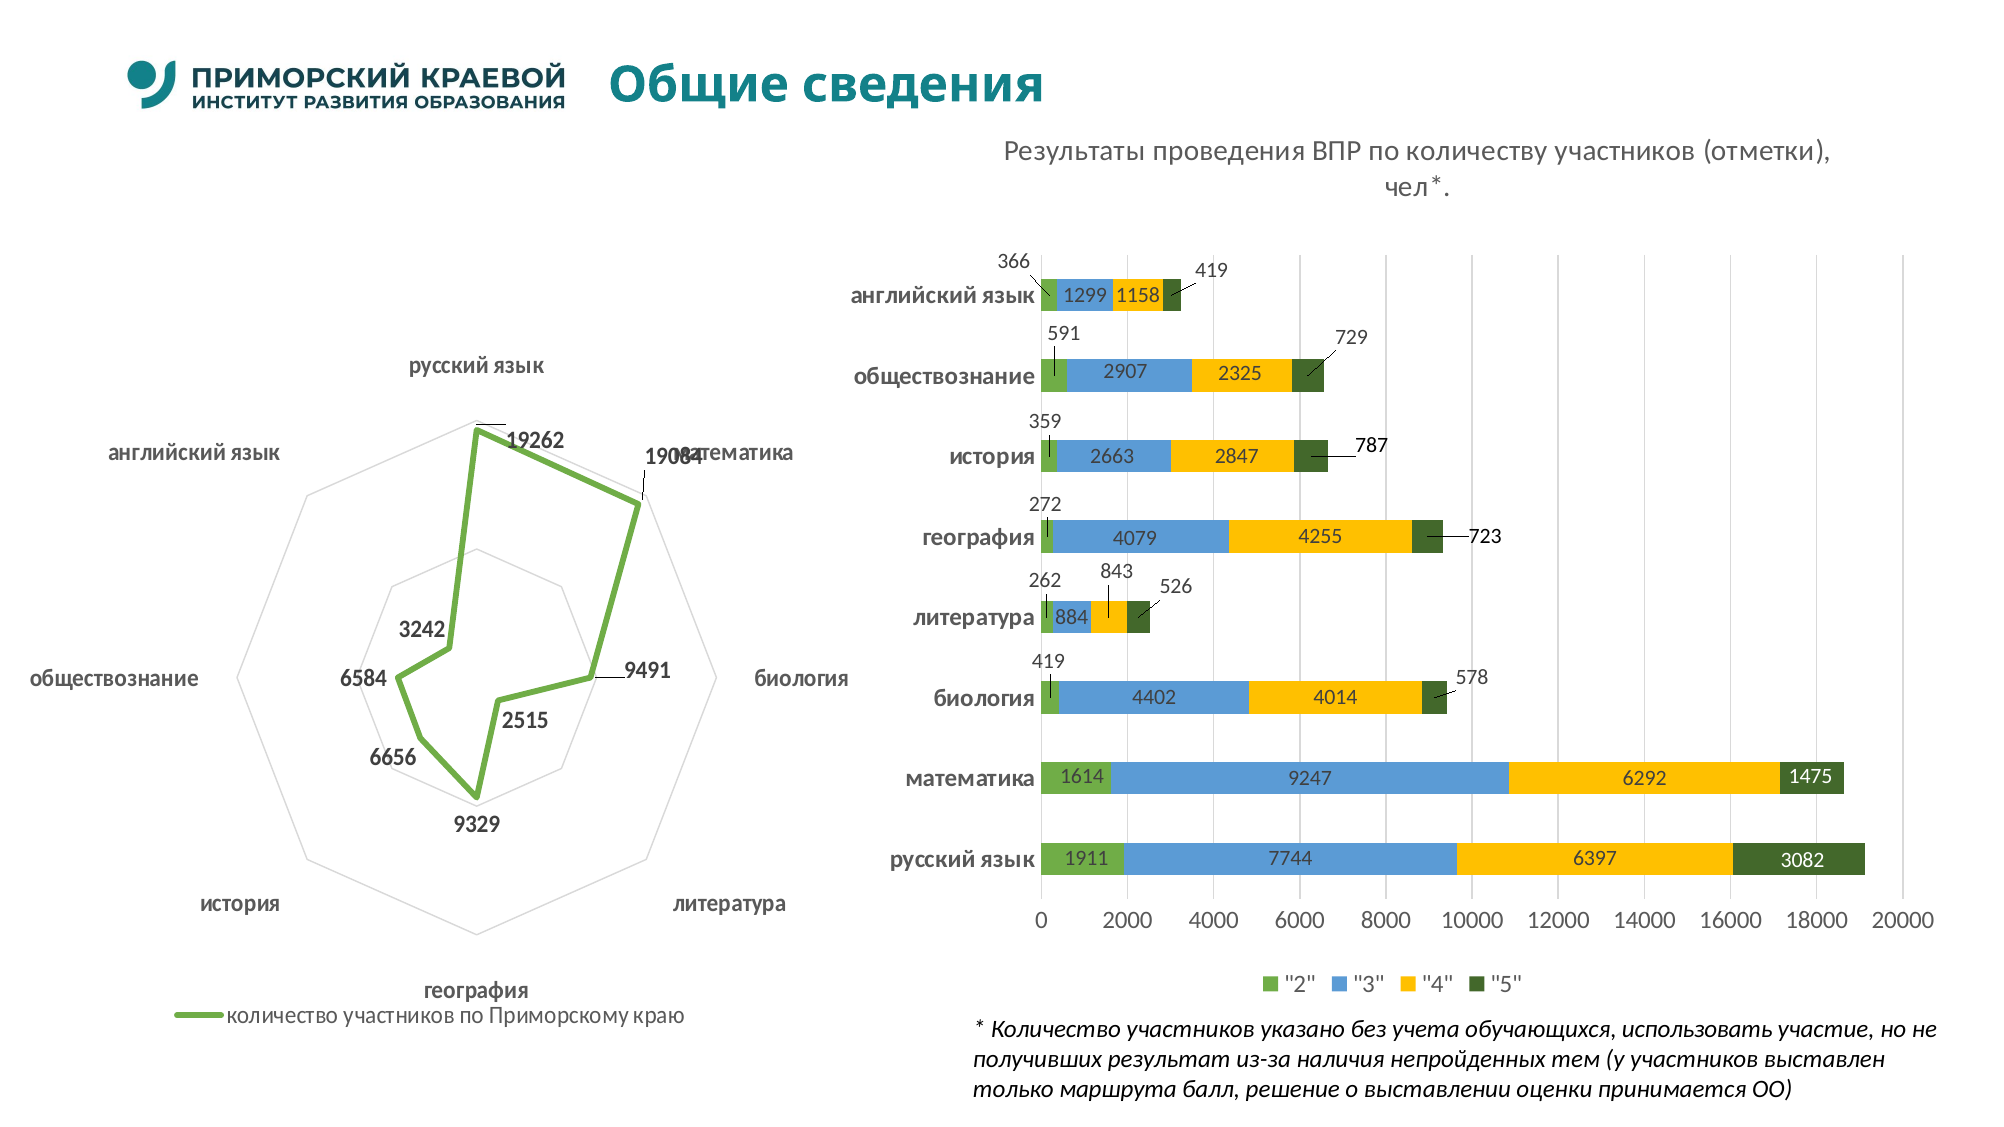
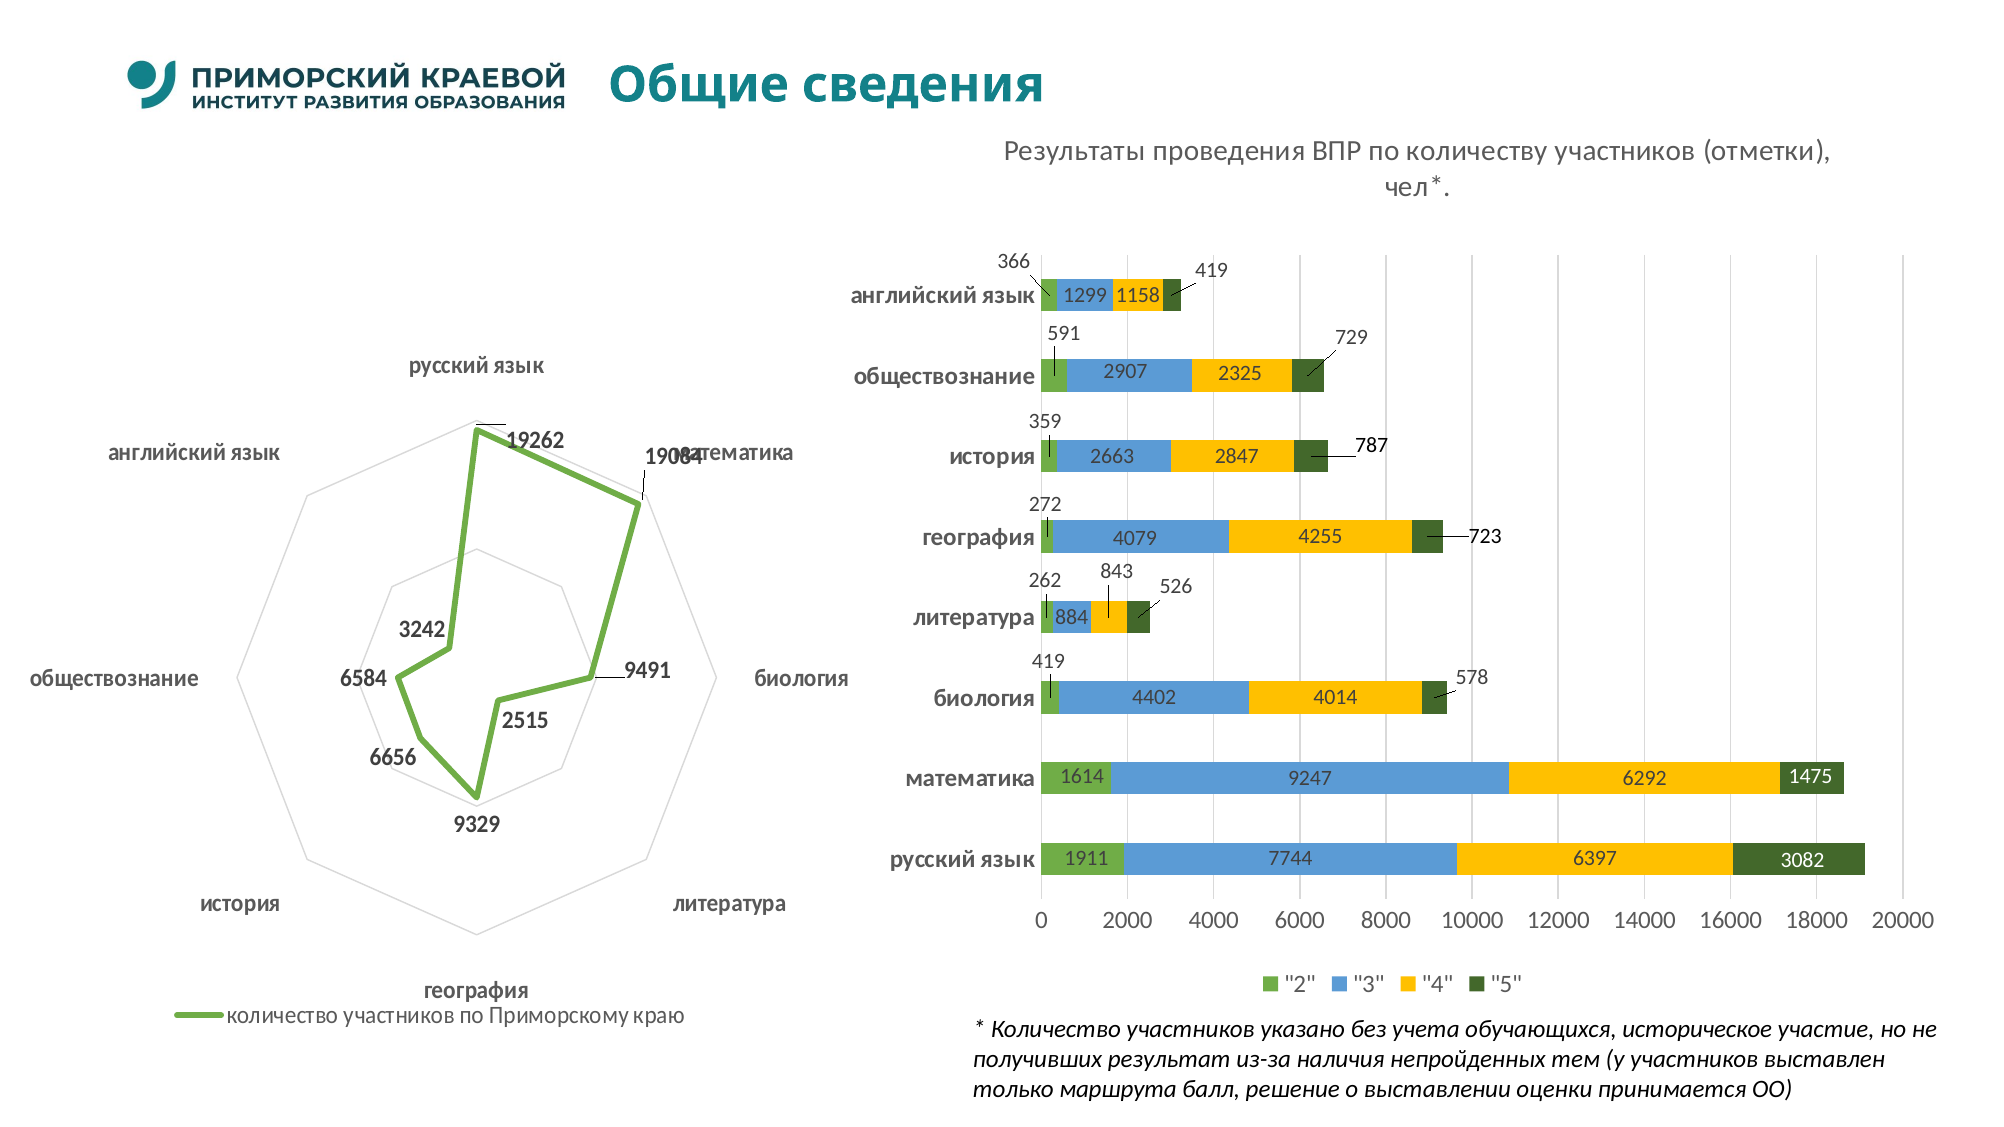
использовать: использовать -> историческое (1697, 1029)
